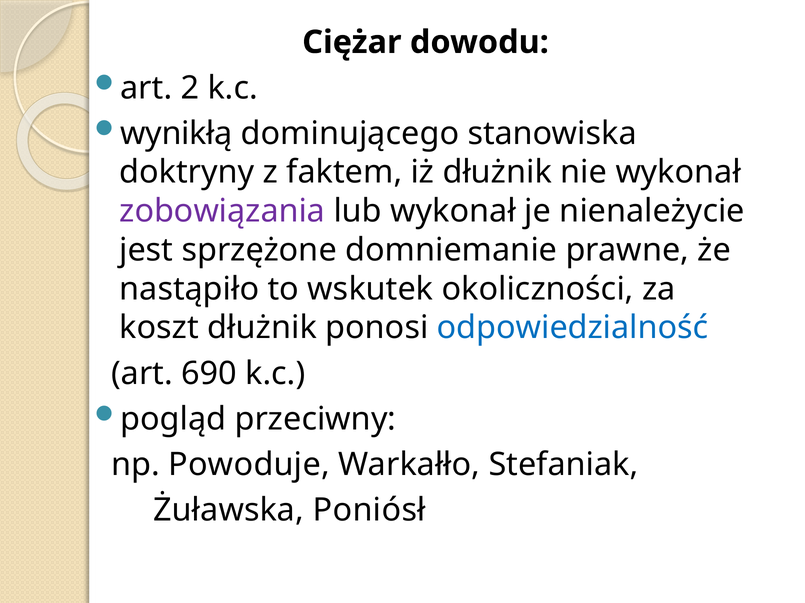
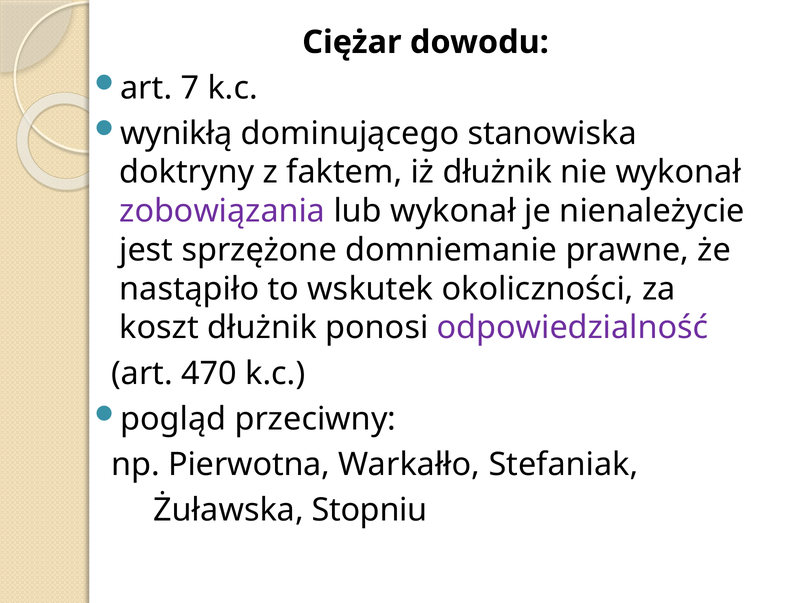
2: 2 -> 7 (190, 88)
odpowiedzialność colour: blue -> purple (573, 328)
690: 690 -> 470 (209, 374)
Powoduje: Powoduje -> Pierwotna (249, 465)
Poniósł: Poniósł -> Stopniu (370, 511)
